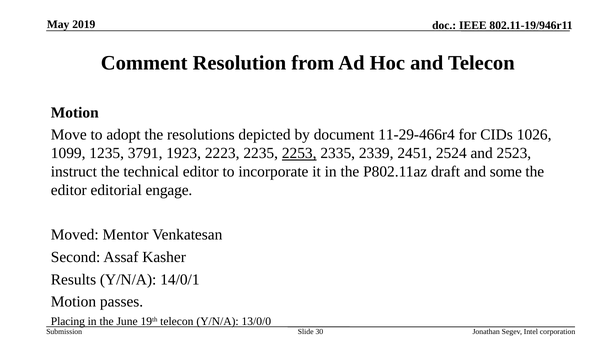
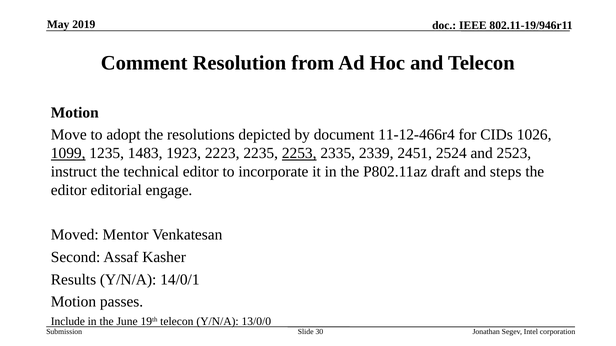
11-29-466r4: 11-29-466r4 -> 11-12-466r4 (417, 135)
1099 underline: none -> present (68, 154)
3791: 3791 -> 1483 (145, 154)
some: some -> steps (506, 172)
Placing: Placing -> Include (68, 322)
